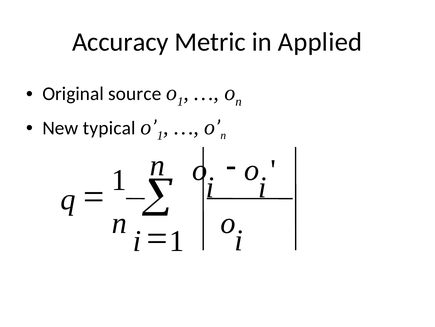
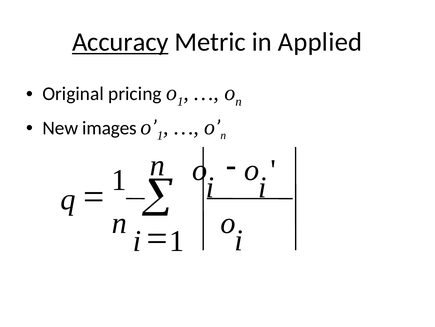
Accuracy underline: none -> present (120, 42)
source: source -> pricing (135, 94)
typical: typical -> images (110, 128)
